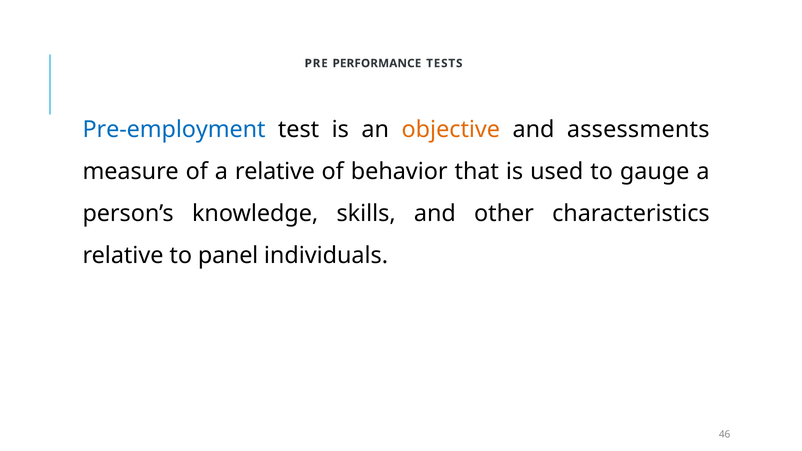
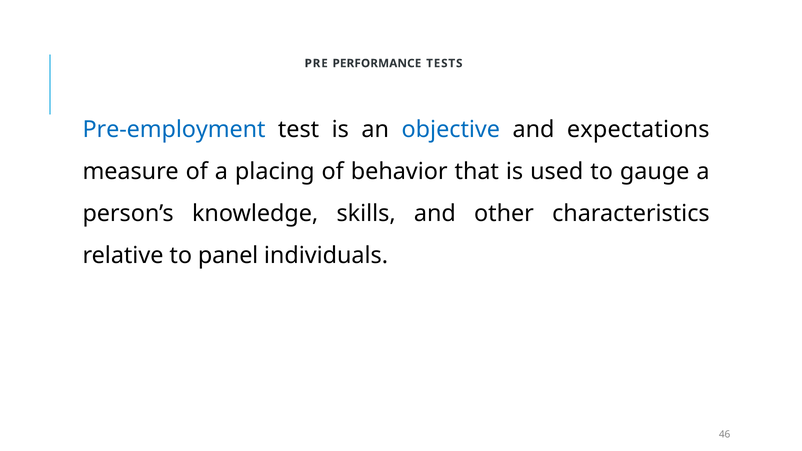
objective colour: orange -> blue (451, 130)
assessments: assessments -> expectations (638, 130)
a relative: relative -> placing (275, 172)
